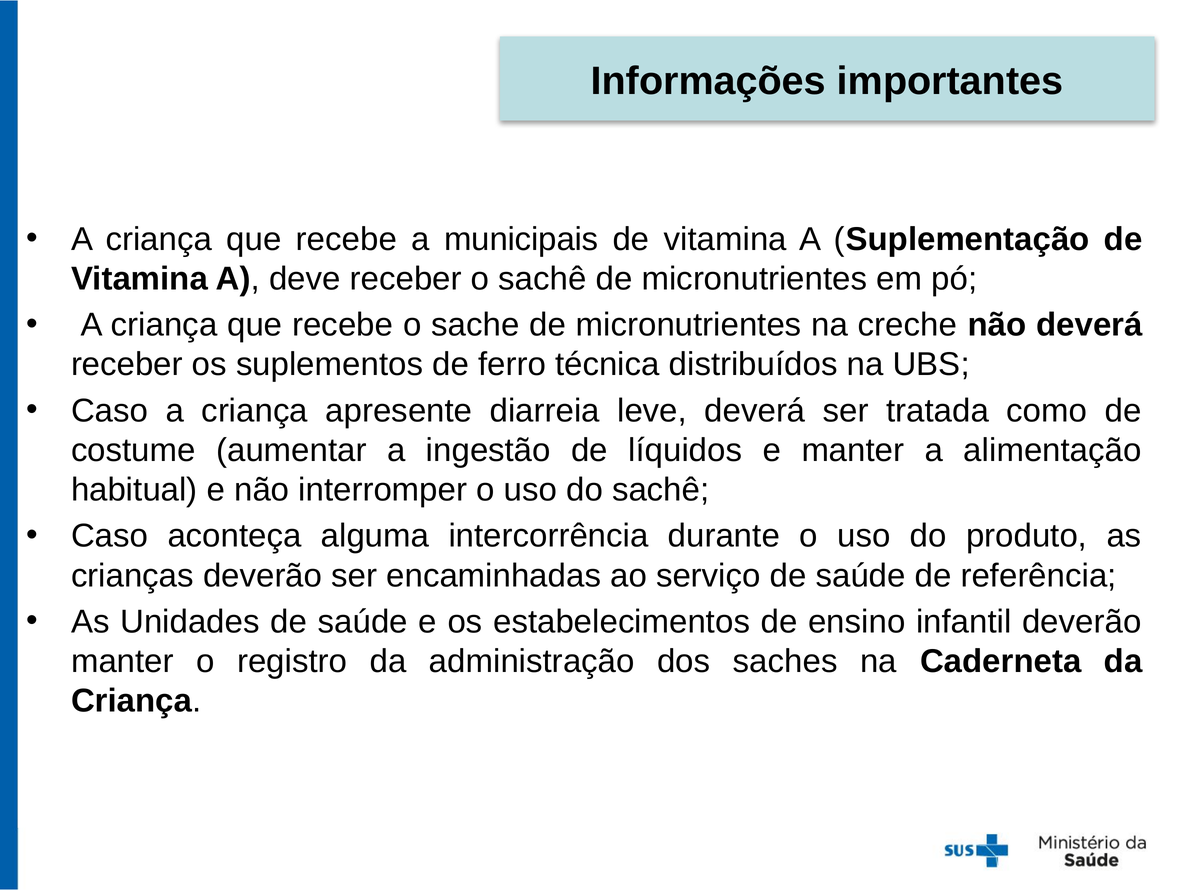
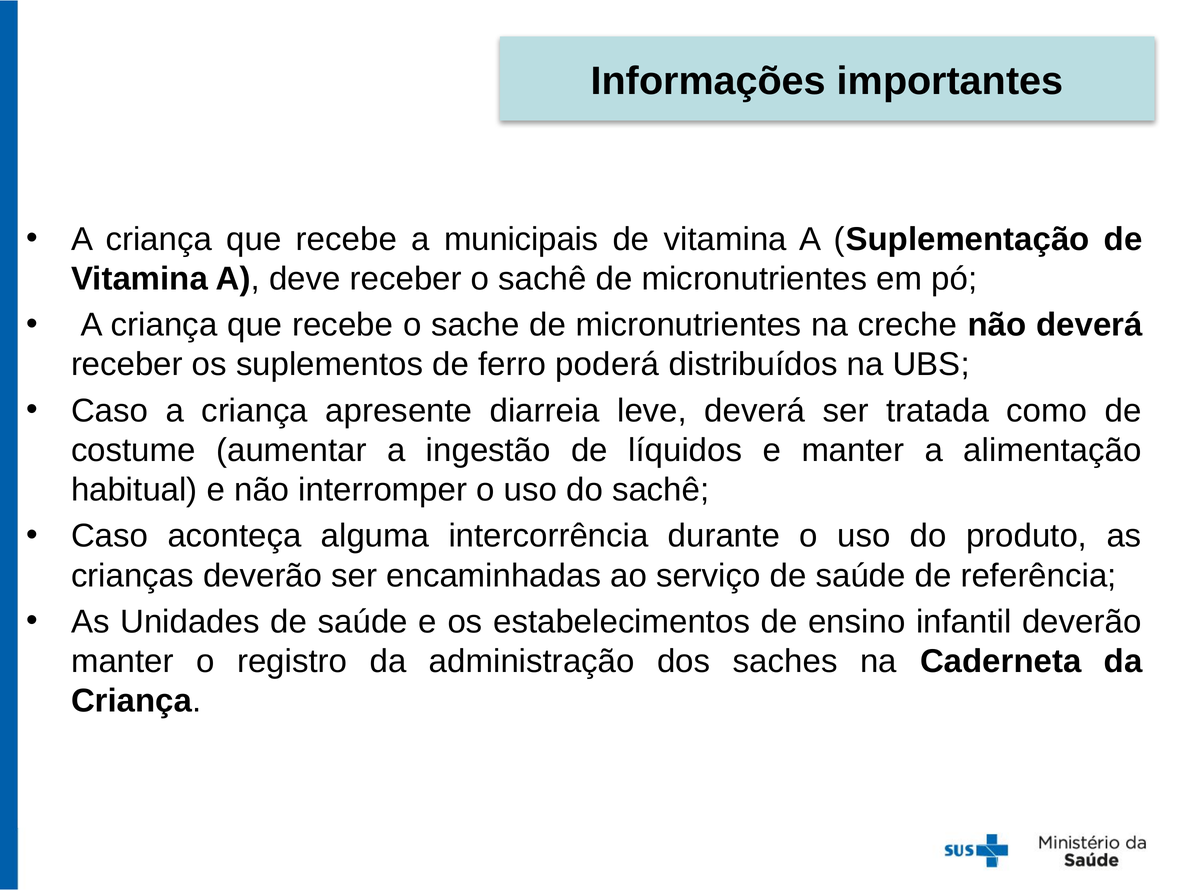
técnica: técnica -> poderá (607, 365)
